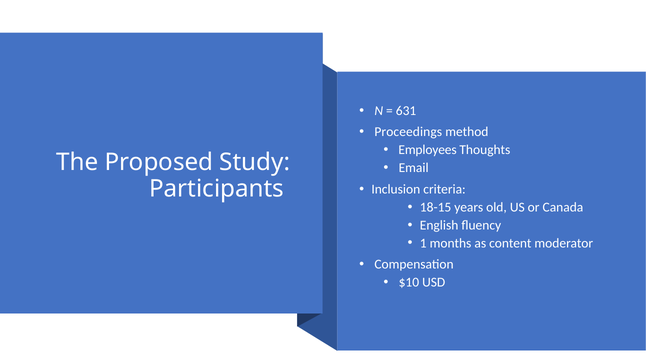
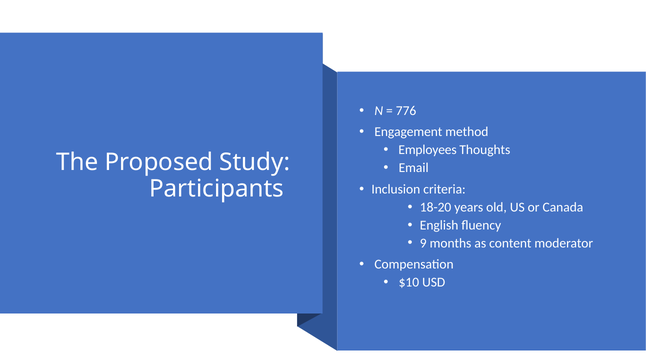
631: 631 -> 776 (406, 111)
Proceedings: Proceedings -> Engagement (408, 132)
18-15: 18-15 -> 18-20 (436, 207)
1: 1 -> 9 (423, 243)
